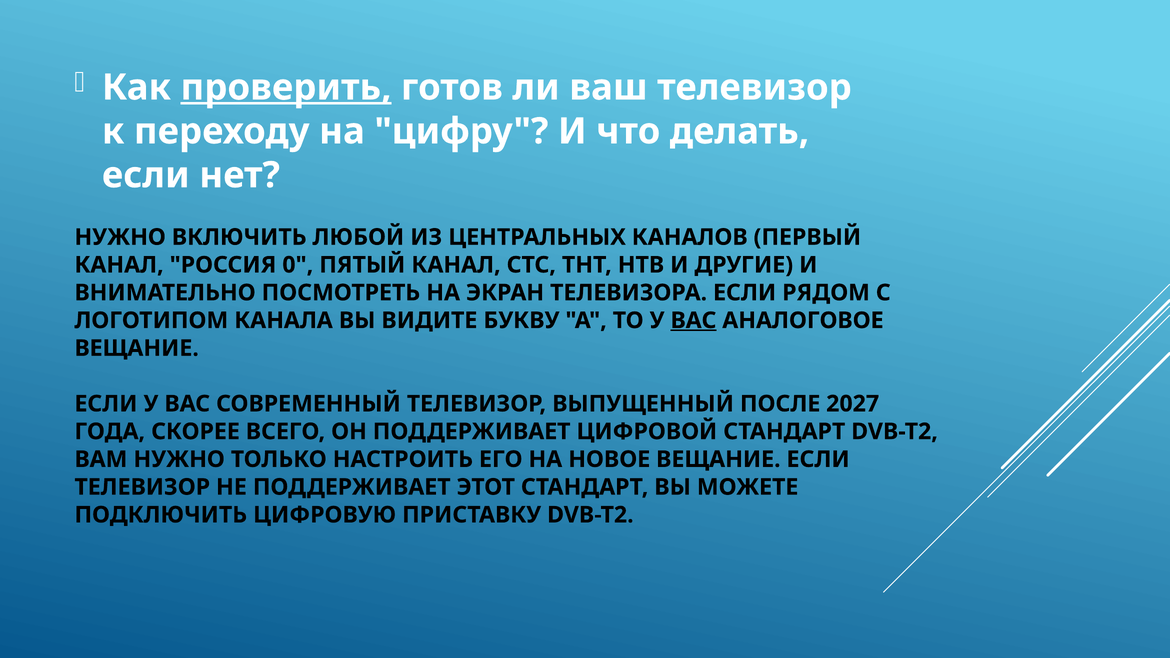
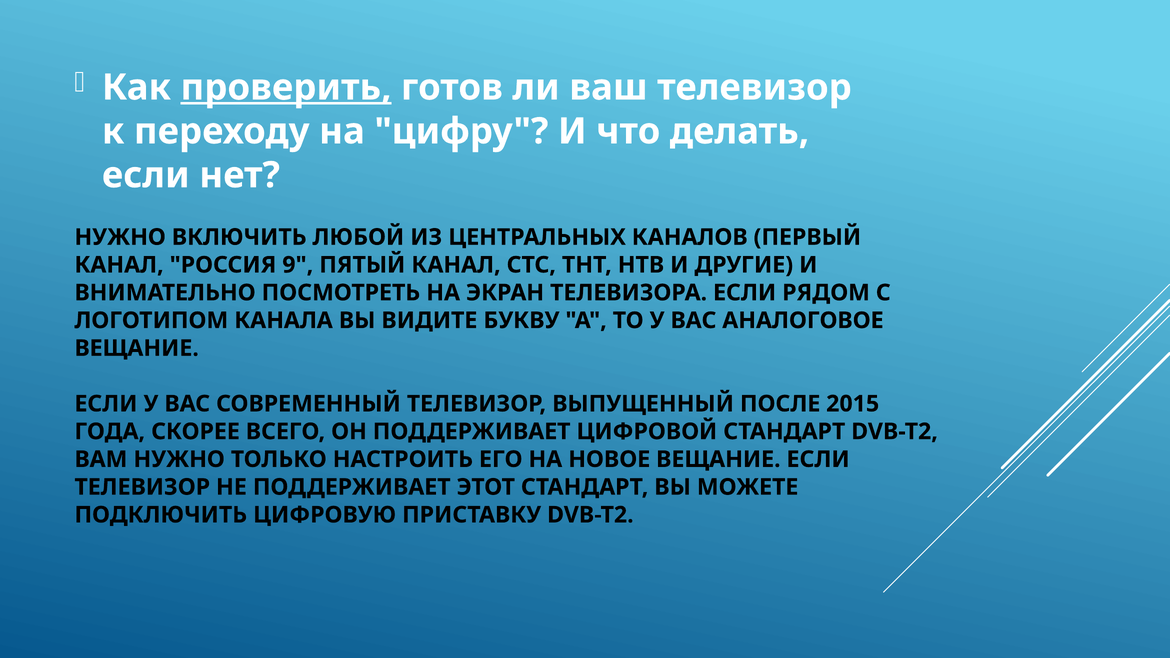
0: 0 -> 9 (298, 265)
ВАС underline: present -> none (693, 321)
2027: 2027 -> 2015 (853, 404)
